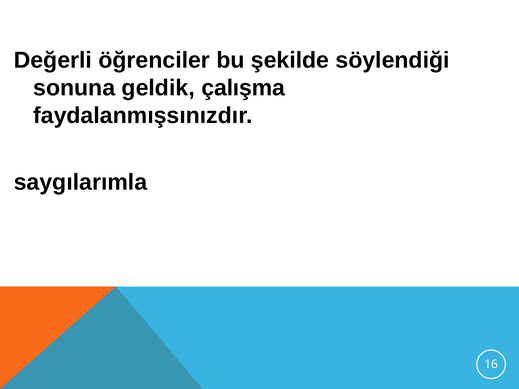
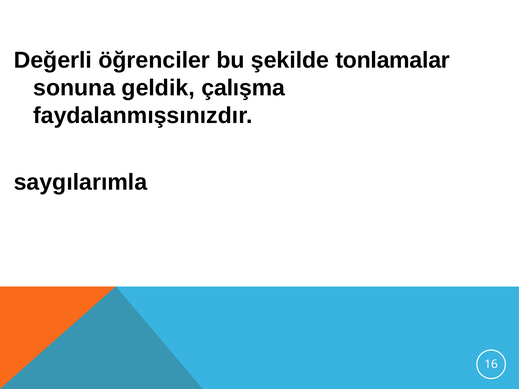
söylendiği: söylendiği -> tonlamalar (393, 60)
